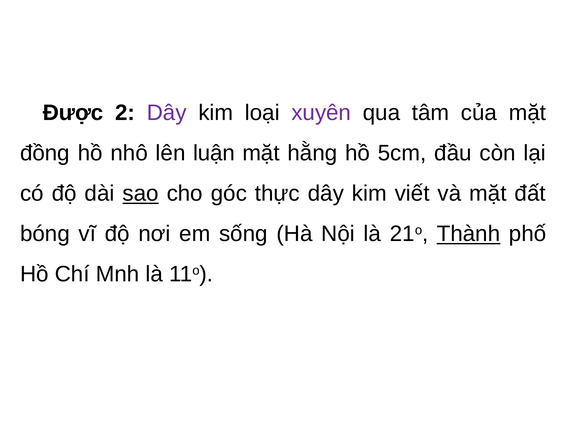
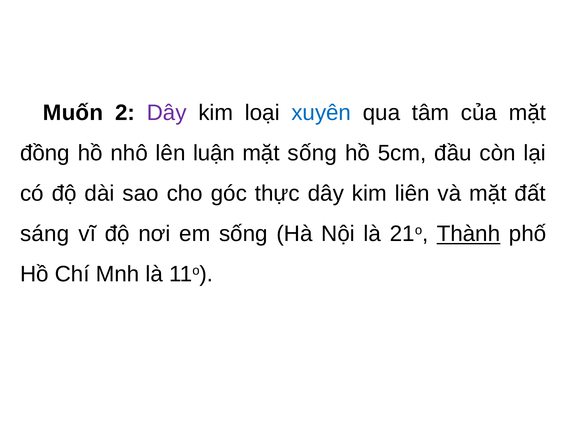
Được: Được -> Muốn (73, 113)
xuyên colour: purple -> blue (321, 113)
mặt hằng: hằng -> sống (312, 153)
sao underline: present -> none (141, 194)
viết: viết -> liên (412, 194)
bóng: bóng -> sáng (45, 234)
